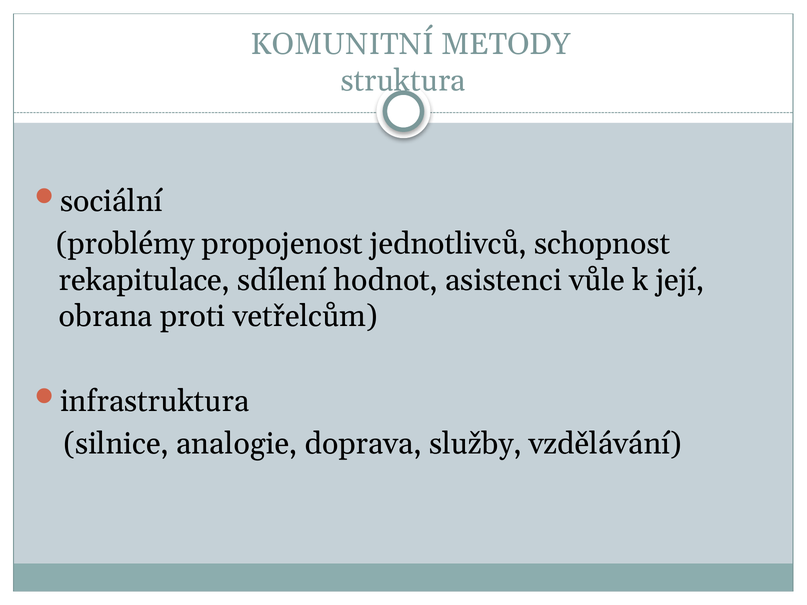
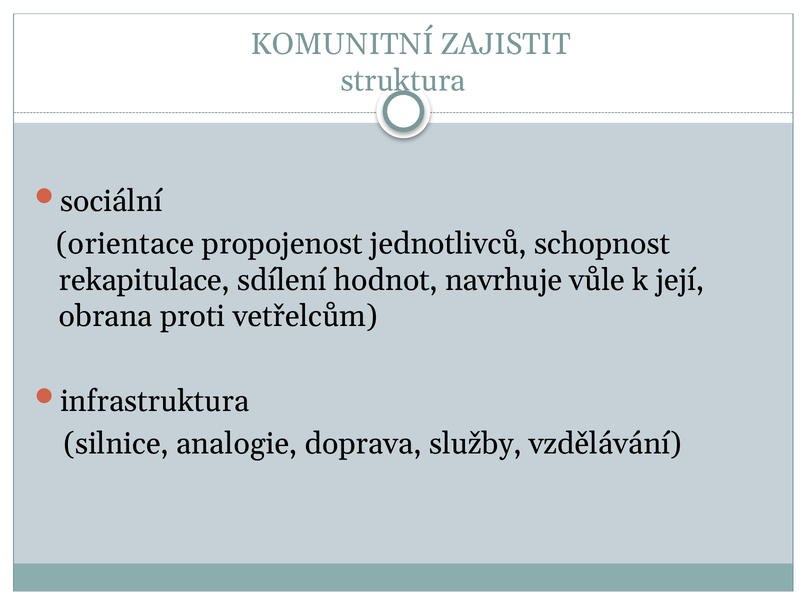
METODY: METODY -> ZAJISTIT (506, 44)
problémy: problémy -> orientace (125, 244)
asistenci: asistenci -> navrhuje (504, 280)
